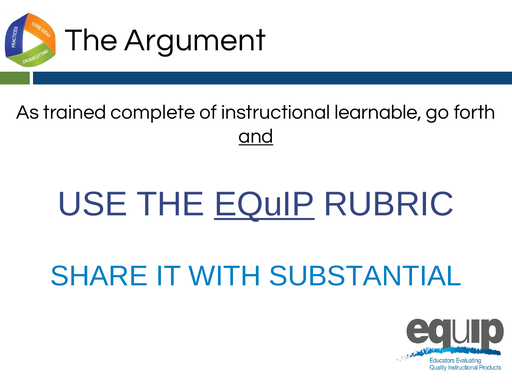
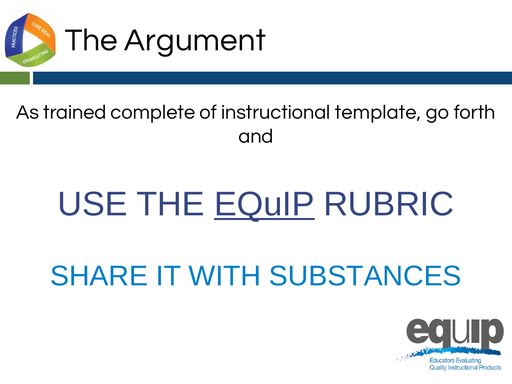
learnable: learnable -> template (378, 112)
and underline: present -> none (256, 136)
SUBSTANTIAL: SUBSTANTIAL -> SUBSTANCES (365, 276)
